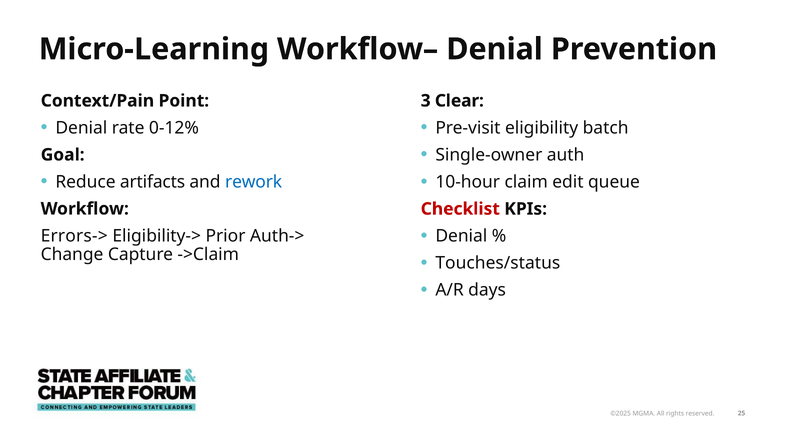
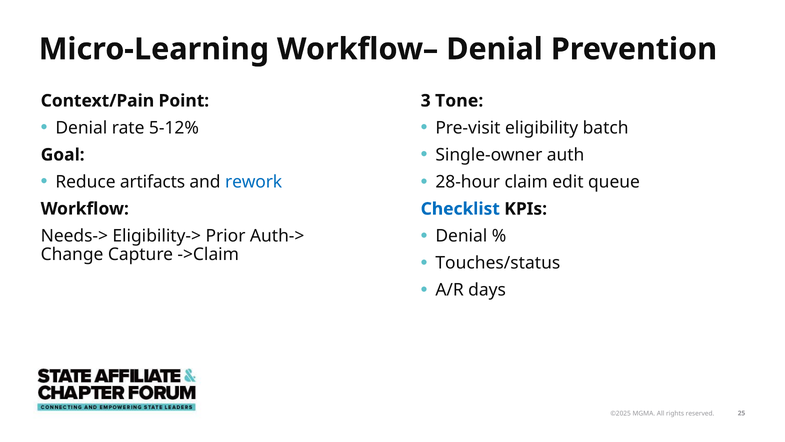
Clear: Clear -> Tone (459, 101)
0-12%: 0-12% -> 5-12% (174, 128)
10-hour: 10-hour -> 28-hour (468, 182)
Checklist colour: red -> blue (460, 209)
Errors->: Errors-> -> Needs-> (74, 236)
